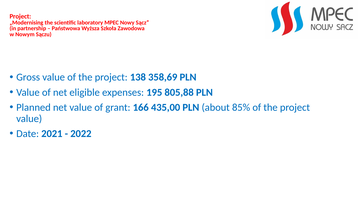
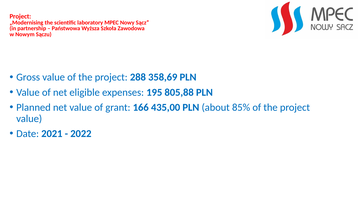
138: 138 -> 288 (138, 77)
